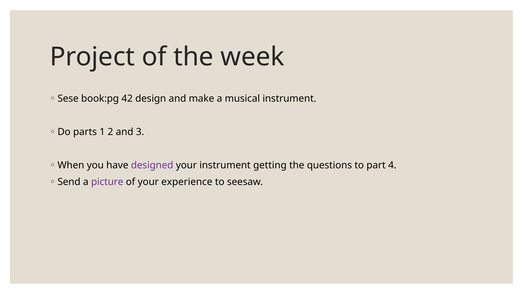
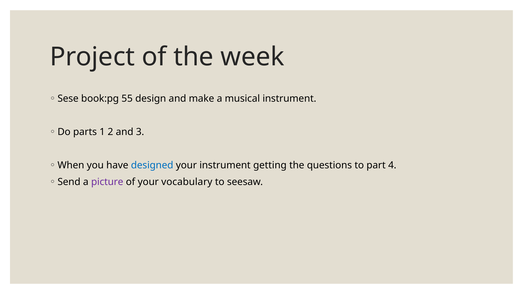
42: 42 -> 55 (127, 99)
designed colour: purple -> blue (152, 165)
experience: experience -> vocabulary (187, 182)
